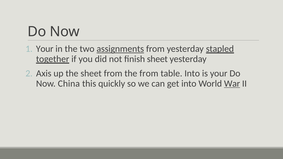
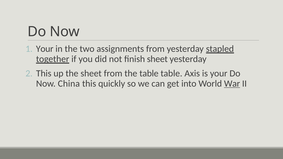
assignments underline: present -> none (120, 49)
Axis: Axis -> This (44, 73)
the from: from -> table (149, 73)
table Into: Into -> Axis (192, 73)
